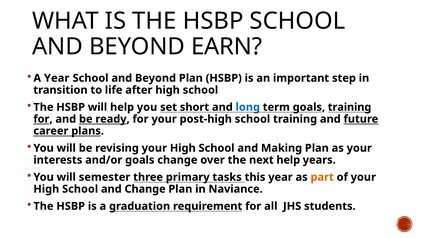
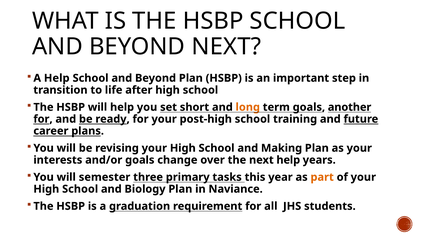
BEYOND EARN: EARN -> NEXT (226, 47)
A Year: Year -> Help (57, 78)
long colour: blue -> orange (248, 107)
goals training: training -> another (350, 107)
and Change: Change -> Biology (145, 189)
